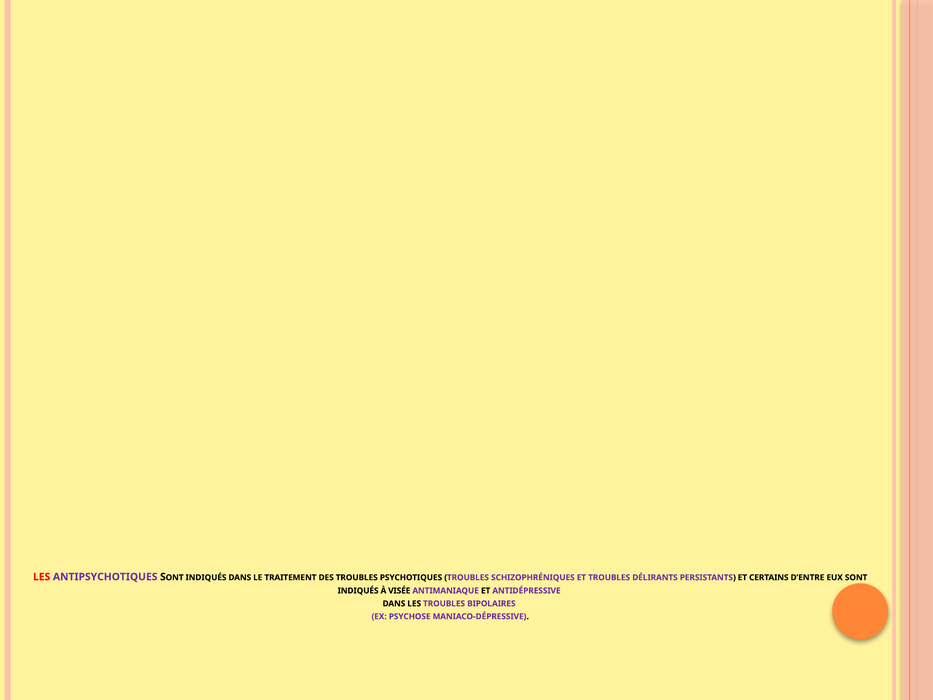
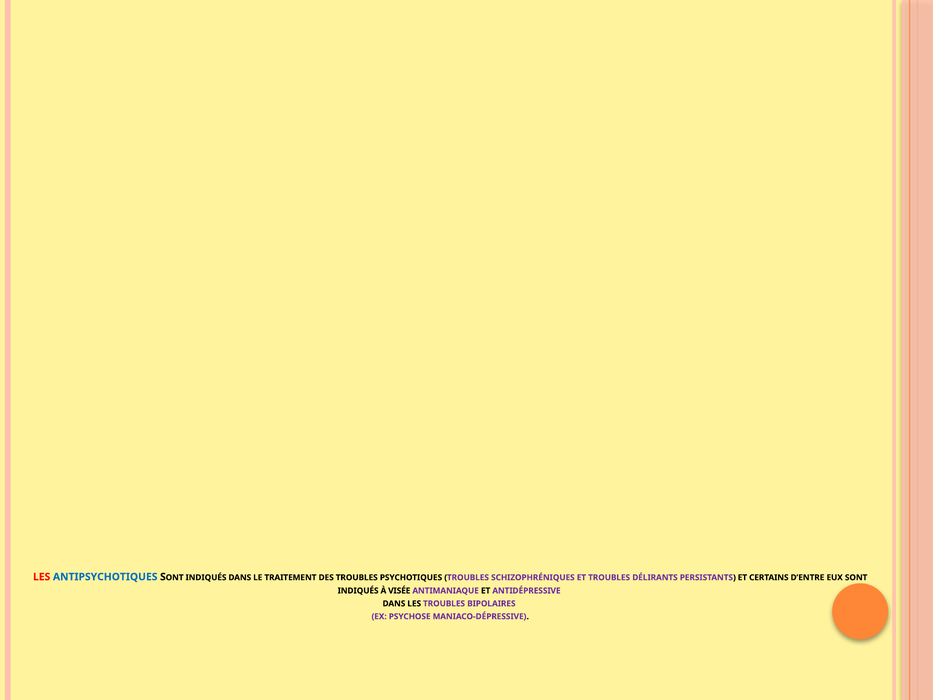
ANTIPSYCHOTIQUES colour: purple -> blue (105, 577)
